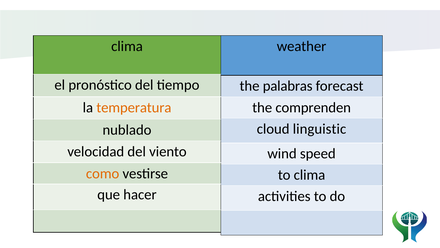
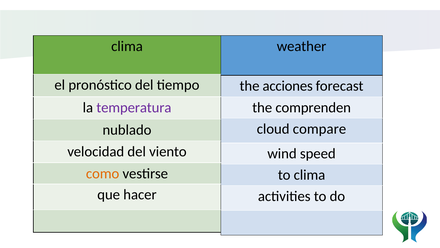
palabras: palabras -> acciones (288, 86)
temperatura colour: orange -> purple (134, 107)
linguistic: linguistic -> compare (319, 129)
